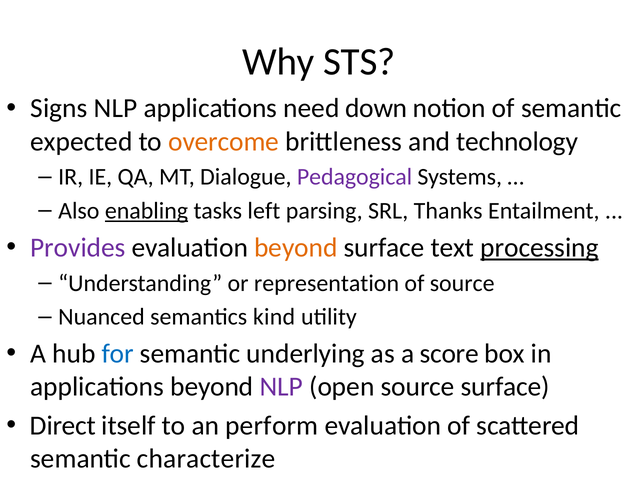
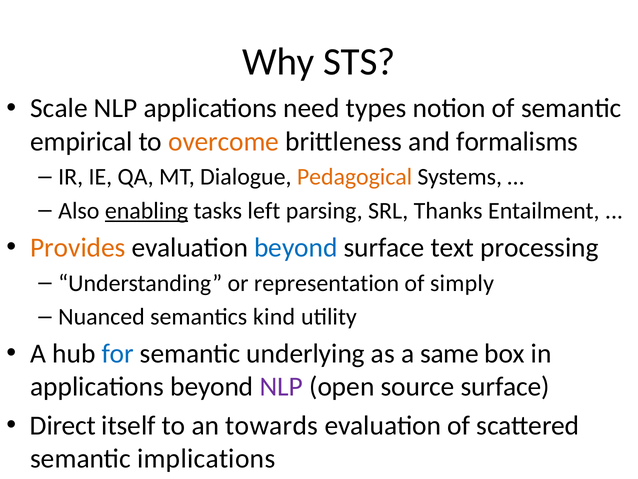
Signs: Signs -> Scale (59, 108)
down: down -> types (376, 108)
expected: expected -> empirical (81, 141)
technology: technology -> formalisms (517, 141)
Pedagogical colour: purple -> orange (355, 177)
Provides colour: purple -> orange (78, 247)
beyond colour: orange -> blue (296, 247)
processing underline: present -> none (539, 247)
of source: source -> simply (462, 283)
score: score -> same (449, 353)
perform: perform -> towards (272, 425)
characterize: characterize -> implications (206, 458)
